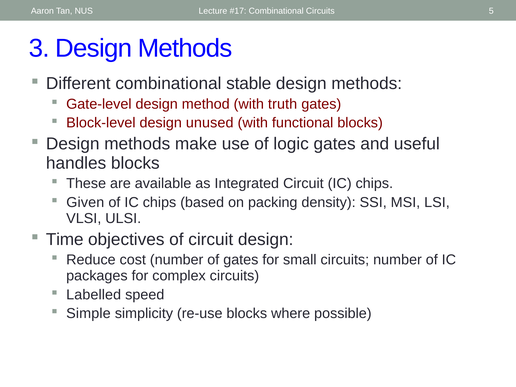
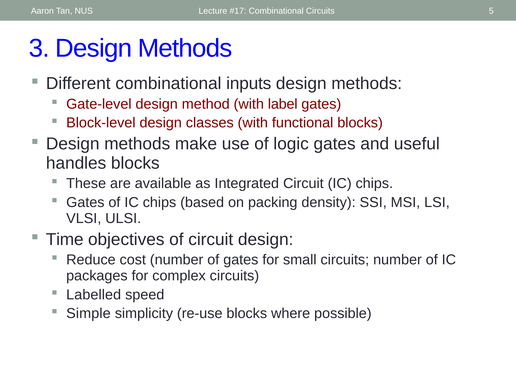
stable: stable -> inputs (249, 84)
truth: truth -> label (283, 104)
unused: unused -> classes (210, 123)
Given: Given -> Gates (85, 202)
